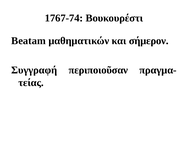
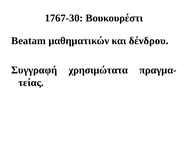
1767-74: 1767-74 -> 1767-30 (64, 18)
σήμερον: σήμερον -> δένδρου (149, 41)
περιποιοῦσαν: περιποιοῦσαν -> χρησιμώτατα (98, 70)
